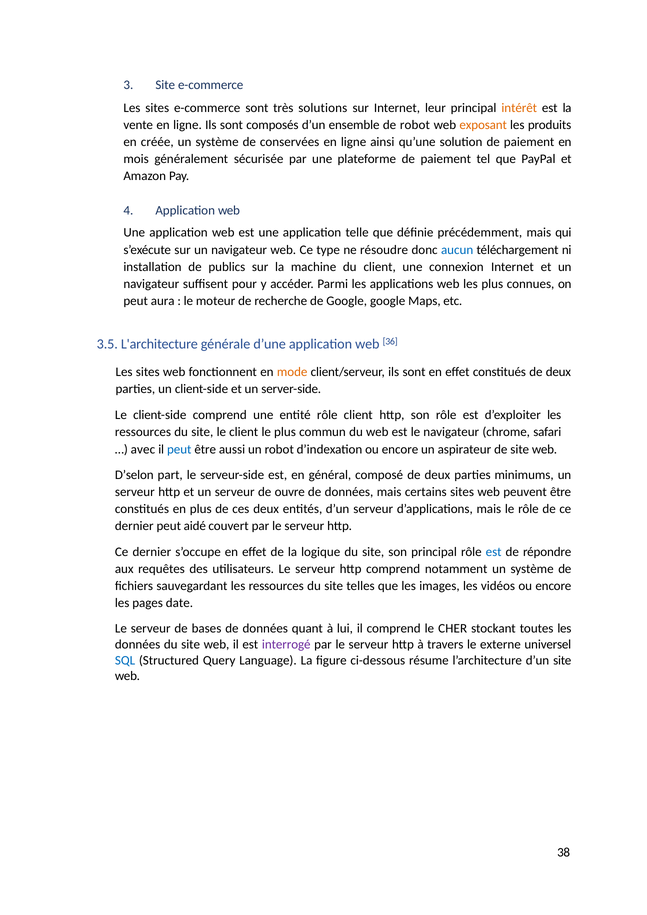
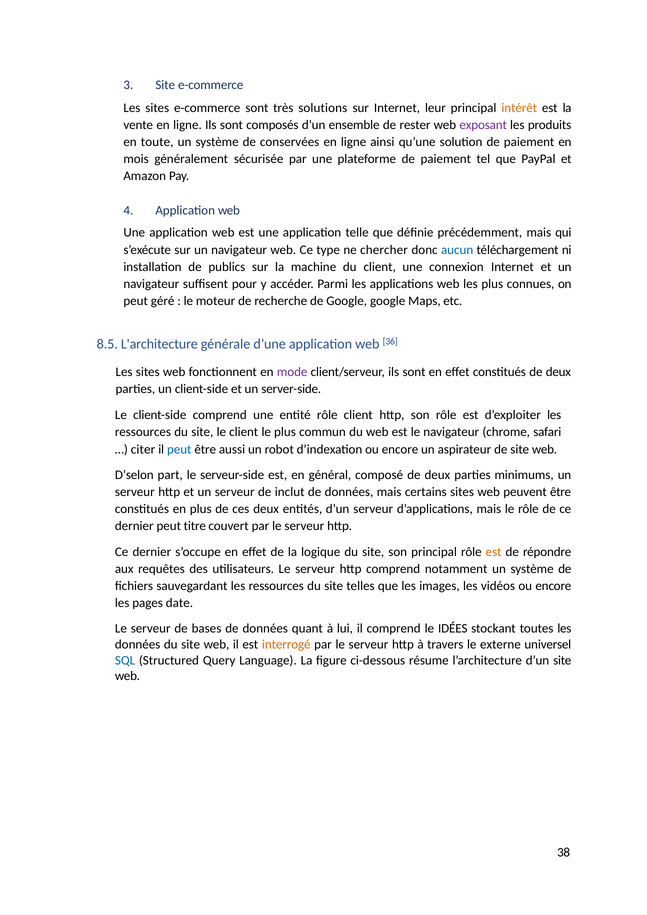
de robot: robot -> rester (415, 125)
exposant colour: orange -> purple (483, 125)
créée: créée -> toute (157, 142)
résoudre: résoudre -> chercher (384, 250)
aura: aura -> géré (163, 301)
3.5: 3.5 -> 8.5 (107, 345)
mode colour: orange -> purple (292, 372)
avec: avec -> citer (143, 450)
ouvre: ouvre -> inclut (290, 492)
aidé: aidé -> titre (195, 526)
est colour: blue -> orange (494, 552)
CHER: CHER -> IDÉES (453, 629)
interrogé colour: purple -> orange (286, 645)
